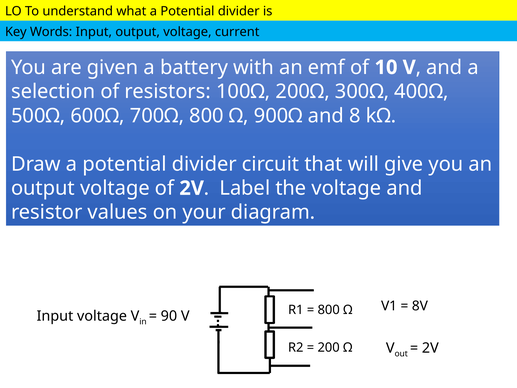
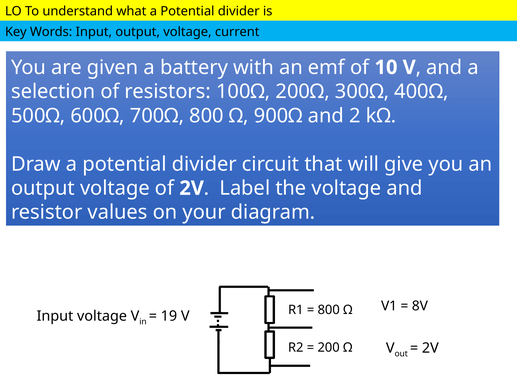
8: 8 -> 2 (355, 116)
90: 90 -> 19 (169, 316)
